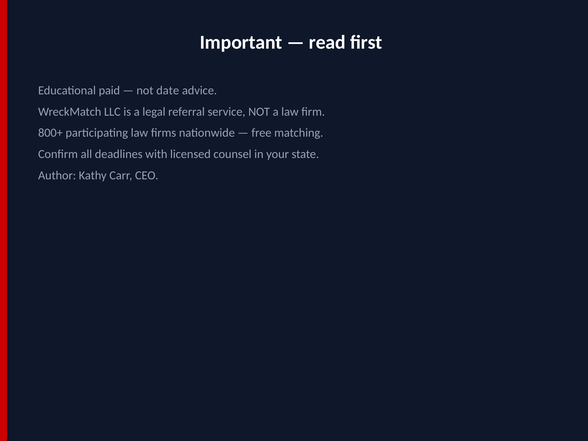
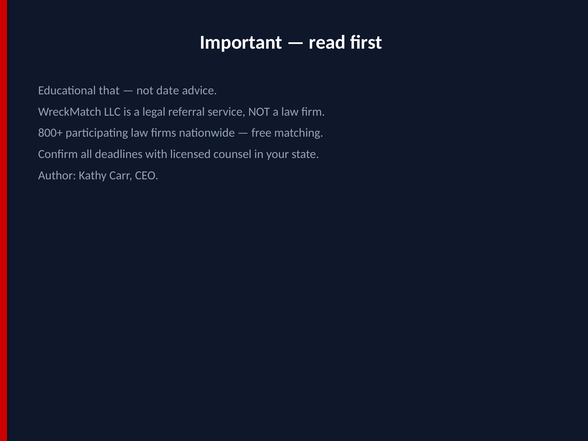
paid: paid -> that (109, 90)
